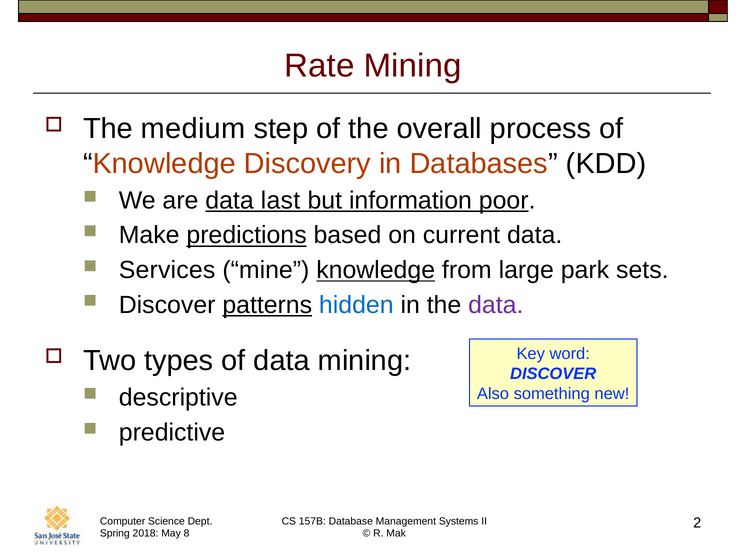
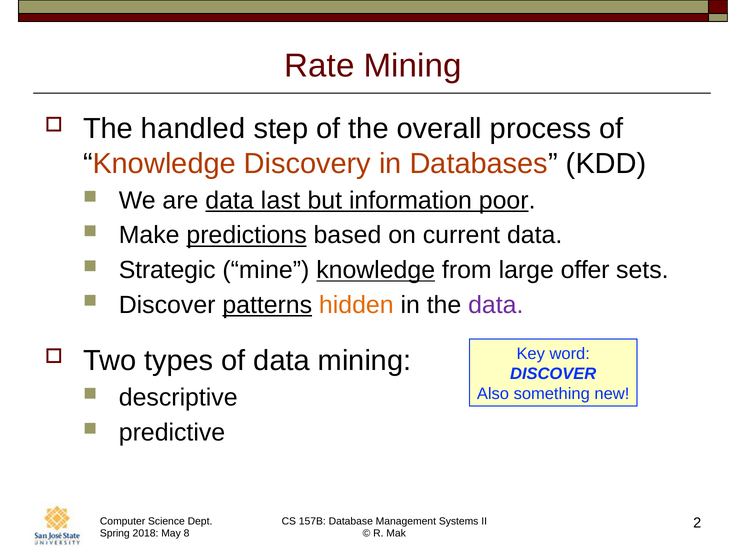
medium: medium -> handled (193, 129)
Services: Services -> Strategic (167, 270)
park: park -> offer (585, 270)
hidden colour: blue -> orange (356, 305)
